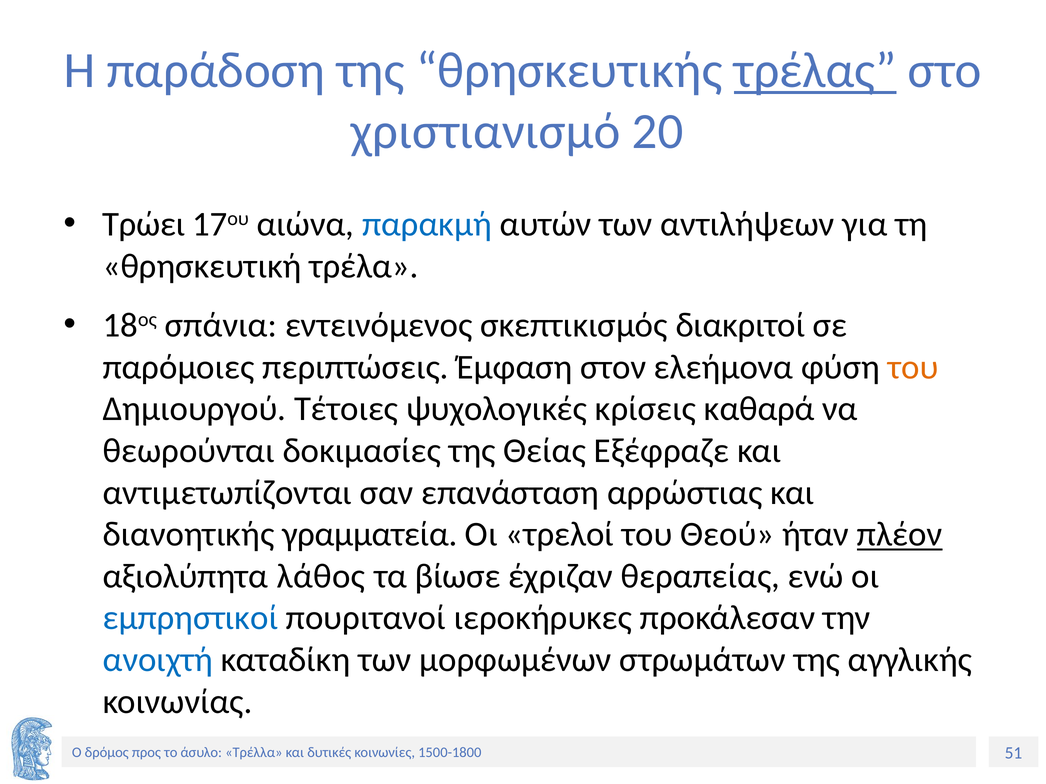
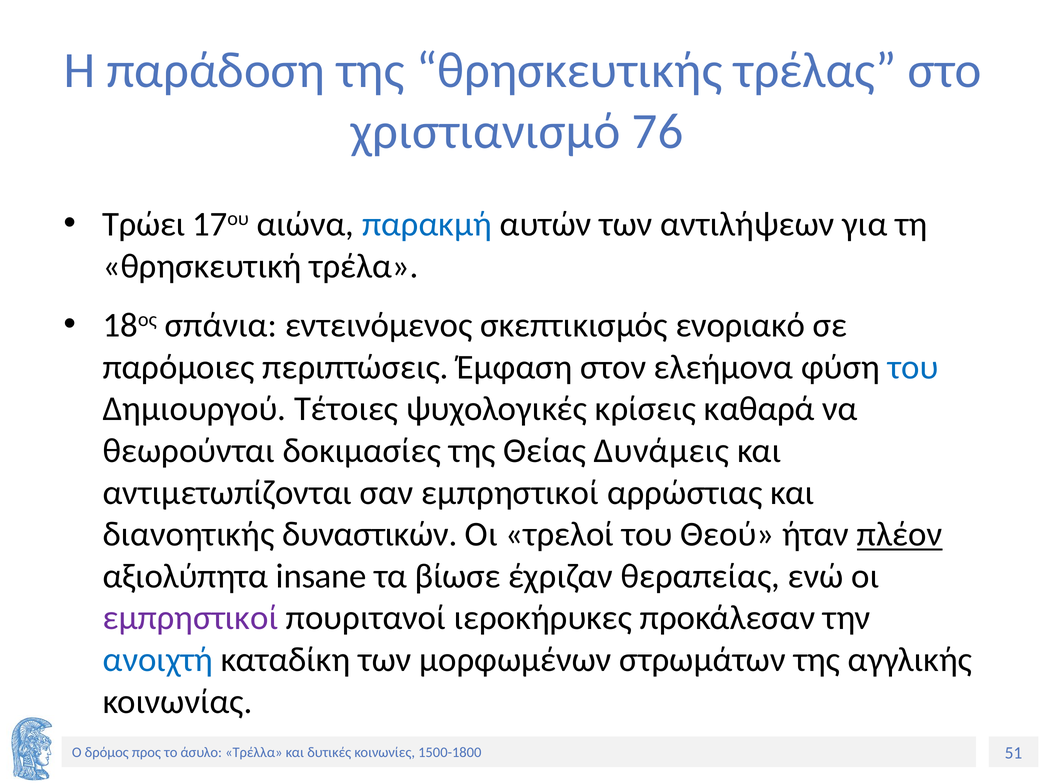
τρέλας underline: present -> none (815, 71)
20: 20 -> 76 (658, 132)
διακριτοί: διακριτοί -> ενοριακό (740, 325)
του colour: orange -> blue (913, 367)
Εξέφραζε: Εξέφραζε -> Δυνάμεις (661, 451)
σαν επανάσταση: επανάσταση -> εμπρηστικοί (510, 493)
γραμματεία: γραμματεία -> δυναστικών (370, 535)
λάθος: λάθος -> insane (321, 577)
εμπρηστικοί colour: blue -> purple (190, 618)
